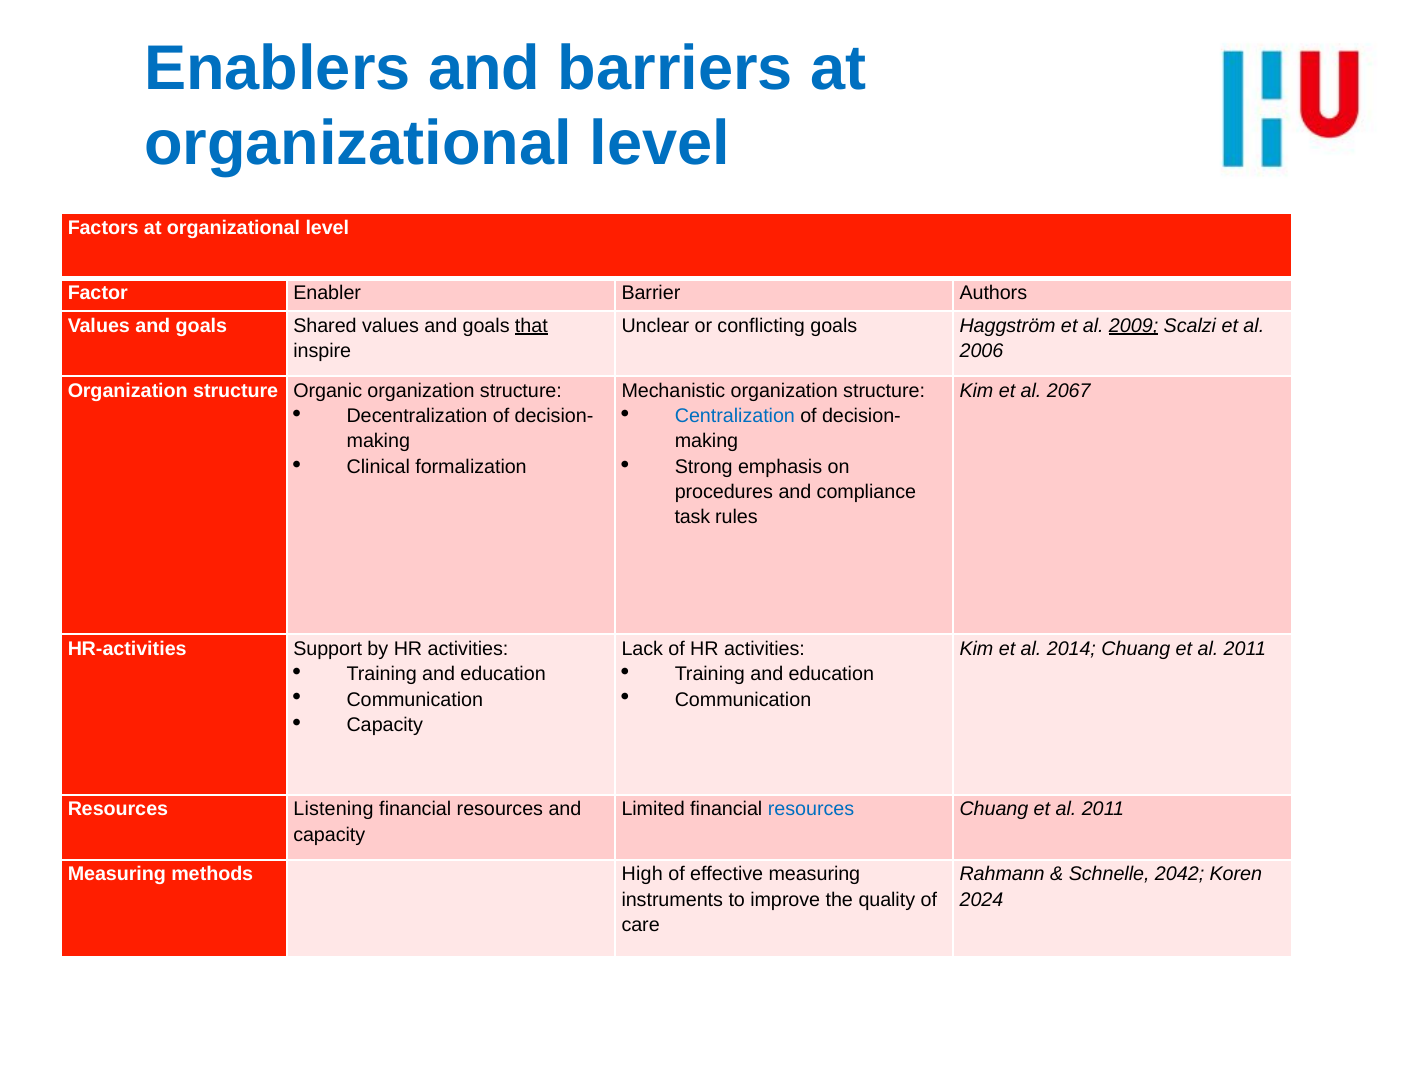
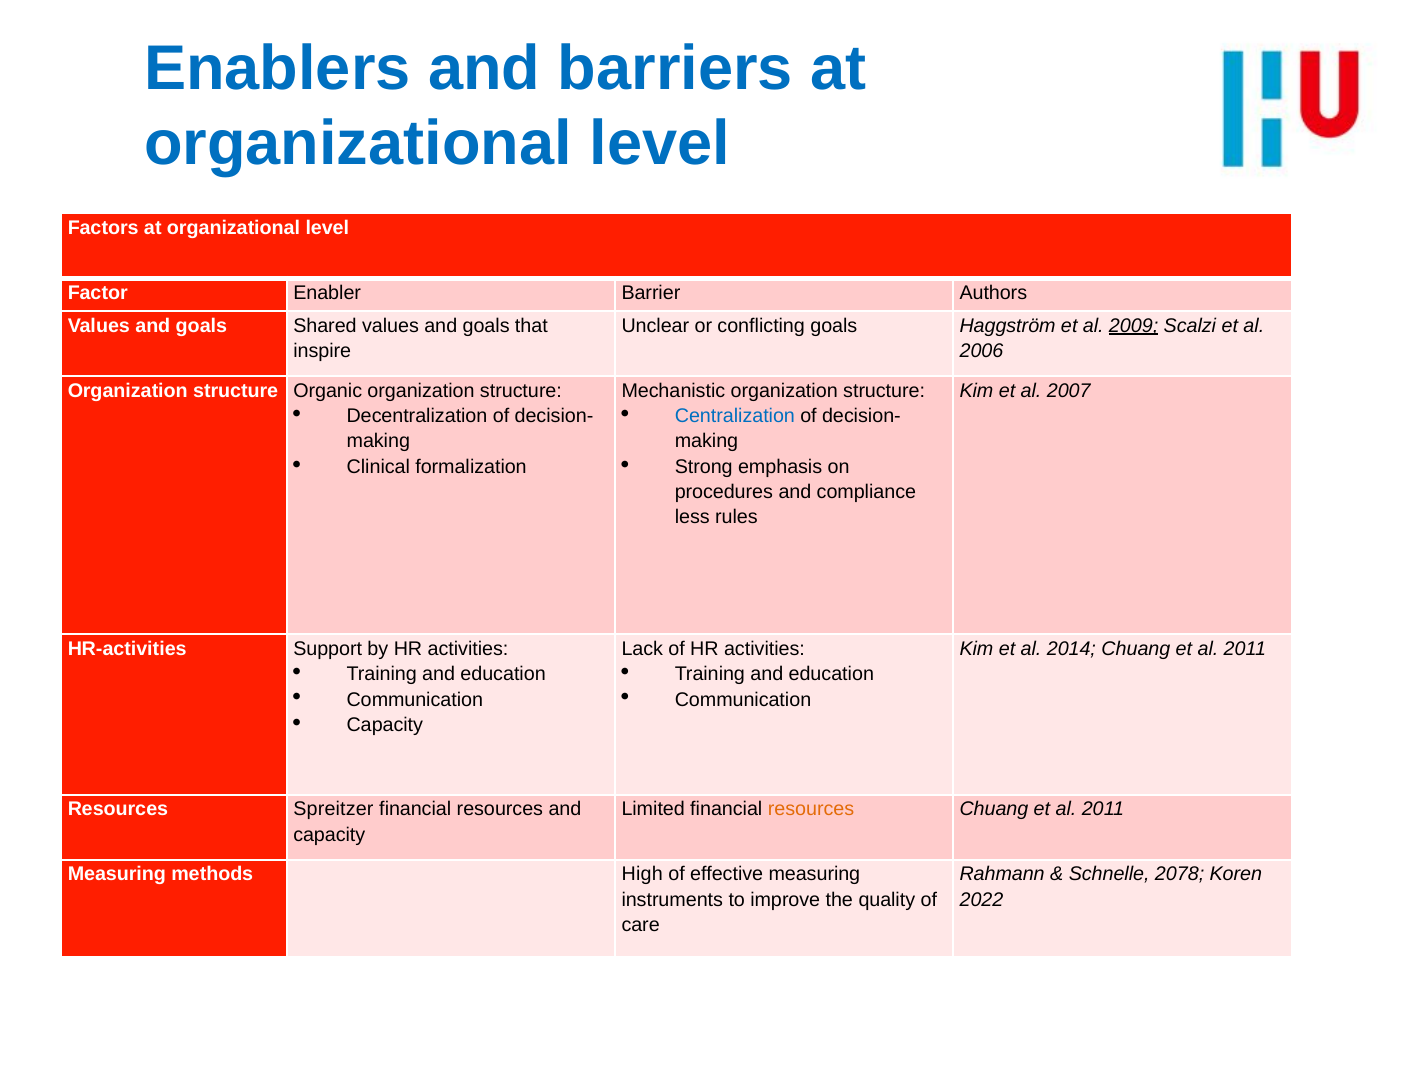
that underline: present -> none (531, 326)
2067: 2067 -> 2007 (1069, 391)
task: task -> less (692, 517)
Listening: Listening -> Spreitzer (333, 809)
resources colour: blue -> orange (811, 809)
2042: 2042 -> 2078 (1180, 874)
2024: 2024 -> 2022 (981, 900)
